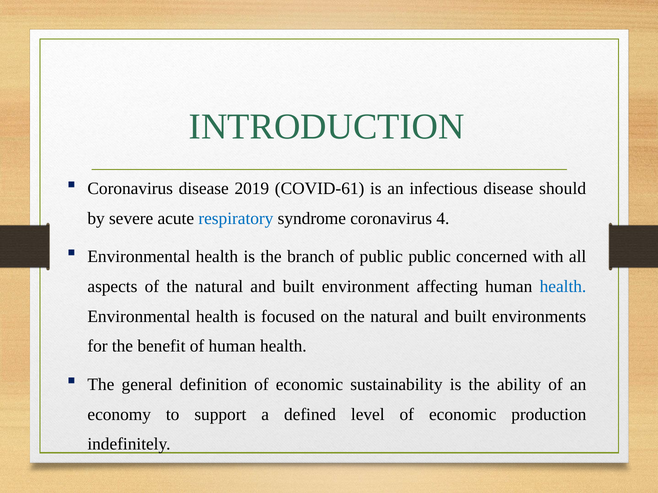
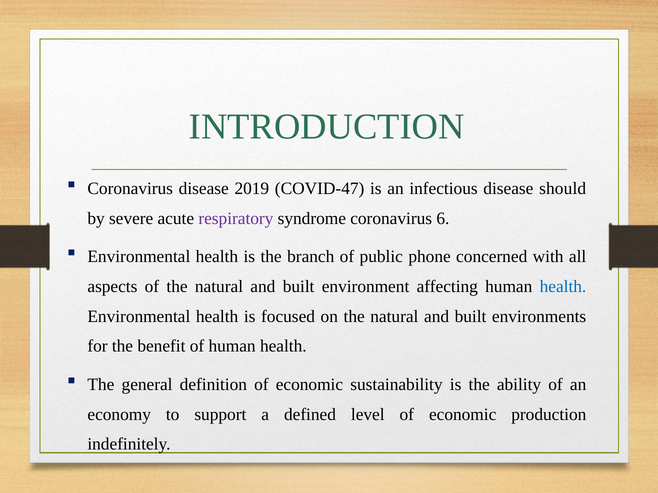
COVID-61: COVID-61 -> COVID-47 (320, 189)
respiratory colour: blue -> purple (236, 219)
4: 4 -> 6 (443, 219)
public public: public -> phone (430, 257)
